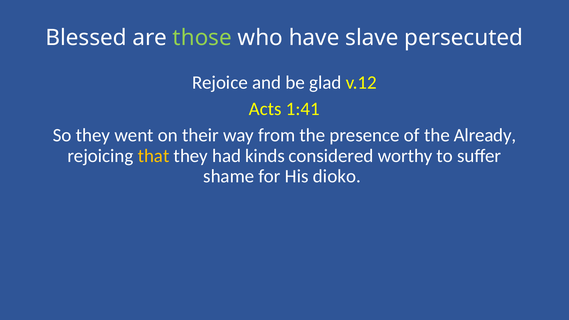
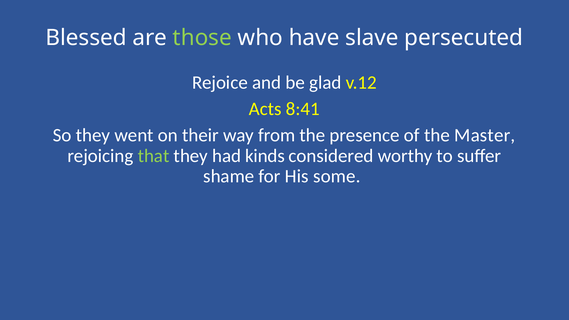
1:41: 1:41 -> 8:41 (303, 109)
Already: Already -> Master (485, 135)
that colour: yellow -> light green (154, 156)
dioko: dioko -> some (337, 176)
